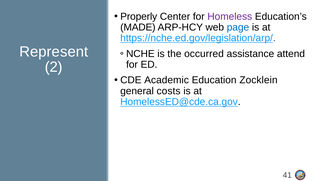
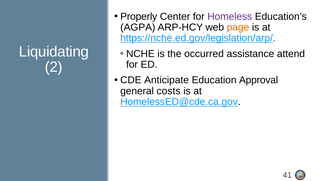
MADE: MADE -> AGPA (138, 27)
page colour: blue -> orange (238, 27)
Represent: Represent -> Liquidating (54, 52)
Academic: Academic -> Anticipate (167, 80)
Zocklein: Zocklein -> Approval (259, 80)
